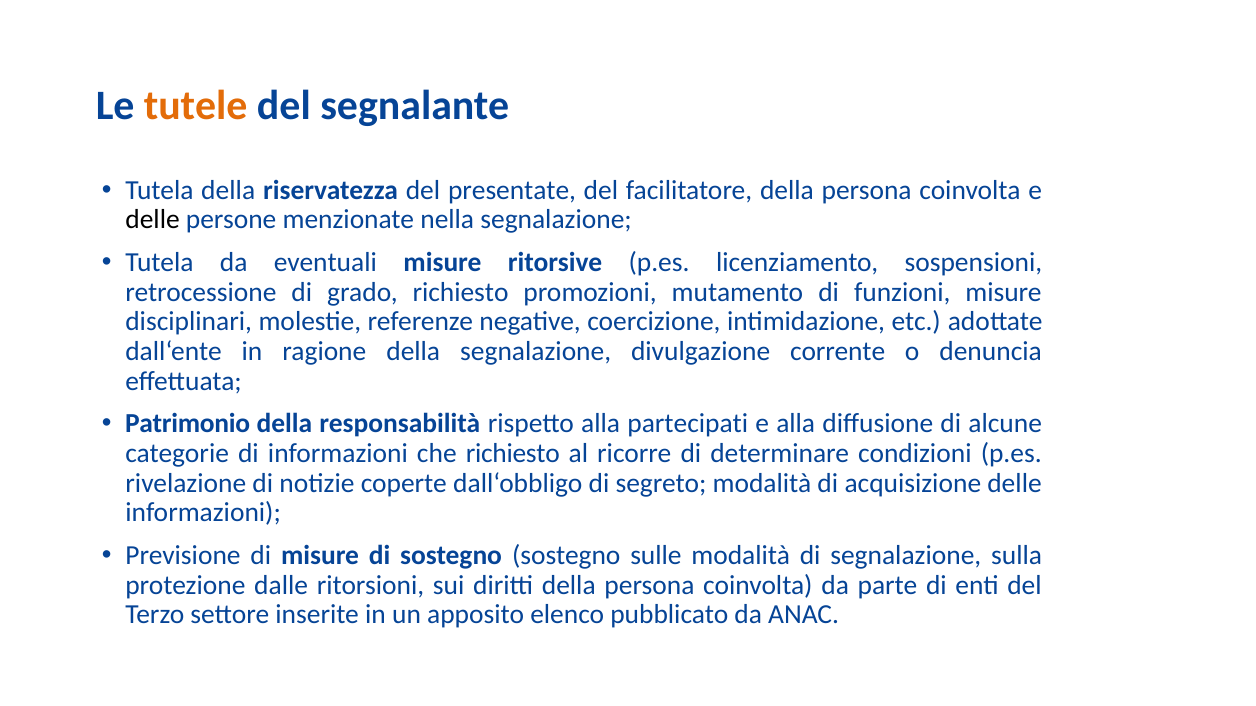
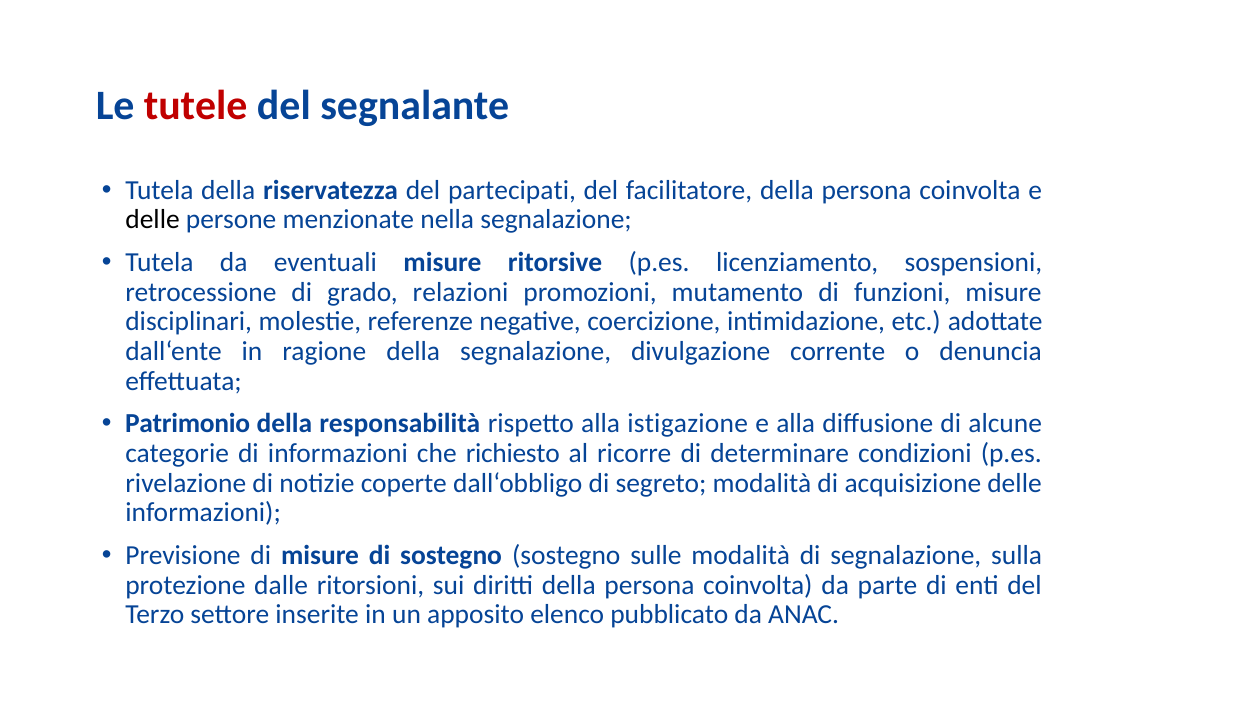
tutele colour: orange -> red (196, 106)
presentate: presentate -> partecipati (512, 190)
grado richiesto: richiesto -> relazioni (461, 292)
partecipati: partecipati -> istigazione (688, 424)
